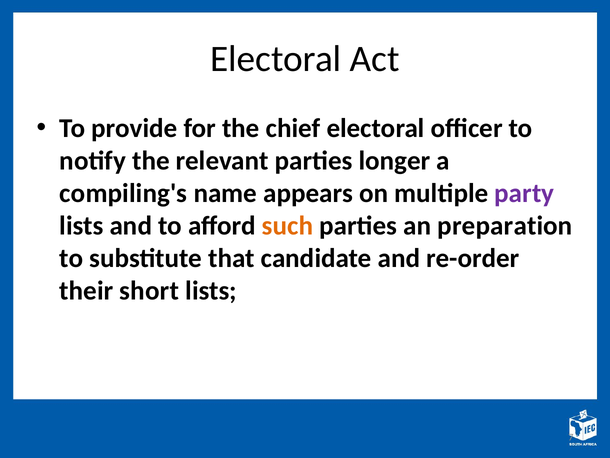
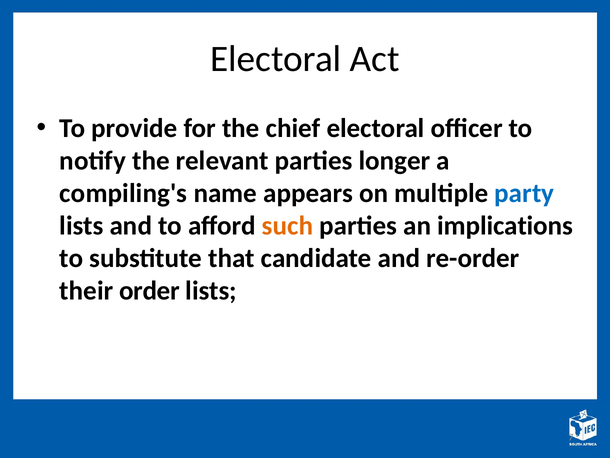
party colour: purple -> blue (524, 193)
preparation: preparation -> implications (505, 226)
short: short -> order (149, 291)
